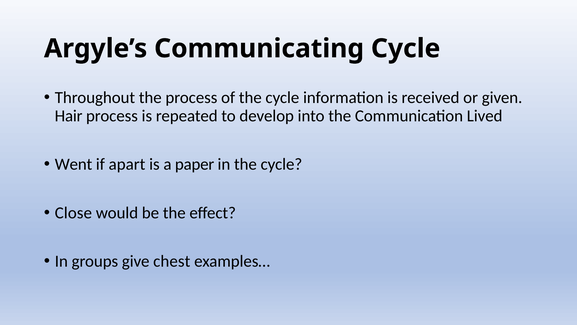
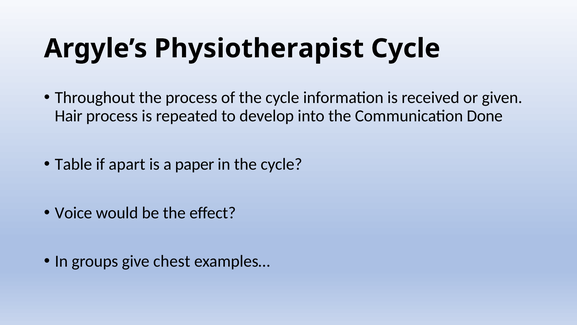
Communicating: Communicating -> Physiotherapist (259, 48)
Lived: Lived -> Done (485, 116)
Went: Went -> Table (73, 164)
Close: Close -> Voice (73, 213)
